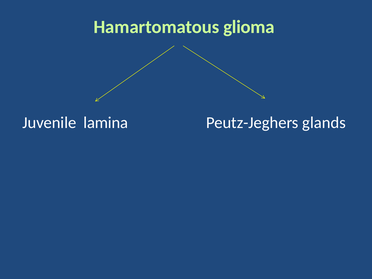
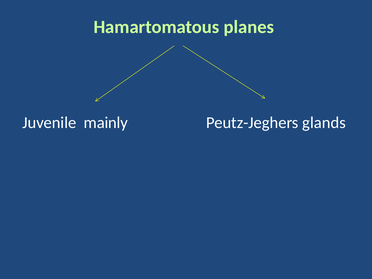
glioma: glioma -> planes (249, 27)
lamina: lamina -> mainly (106, 123)
